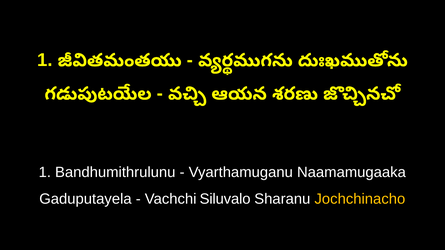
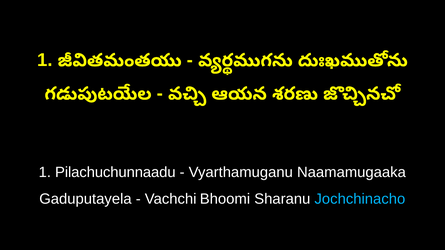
Bandhumithrulunu: Bandhumithrulunu -> Pilachuchunnaadu (115, 172)
Siluvalo: Siluvalo -> Bhoomi (225, 199)
Jochchinacho colour: yellow -> light blue (360, 199)
